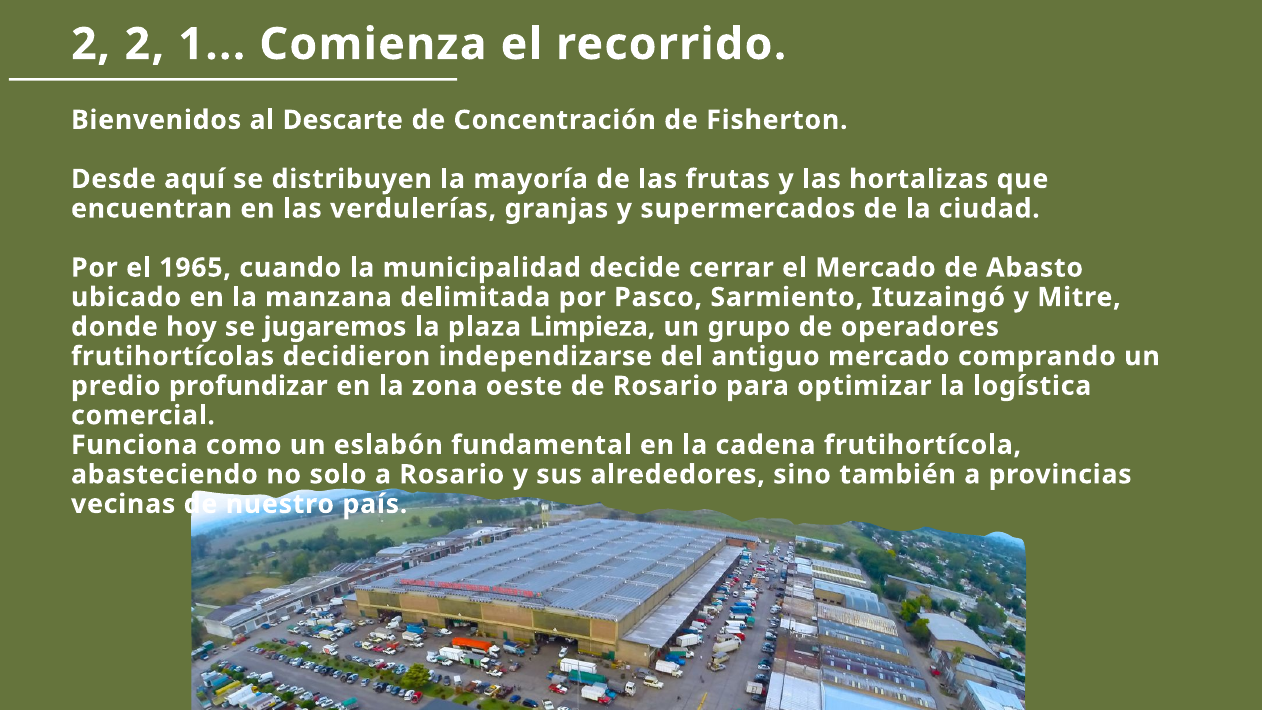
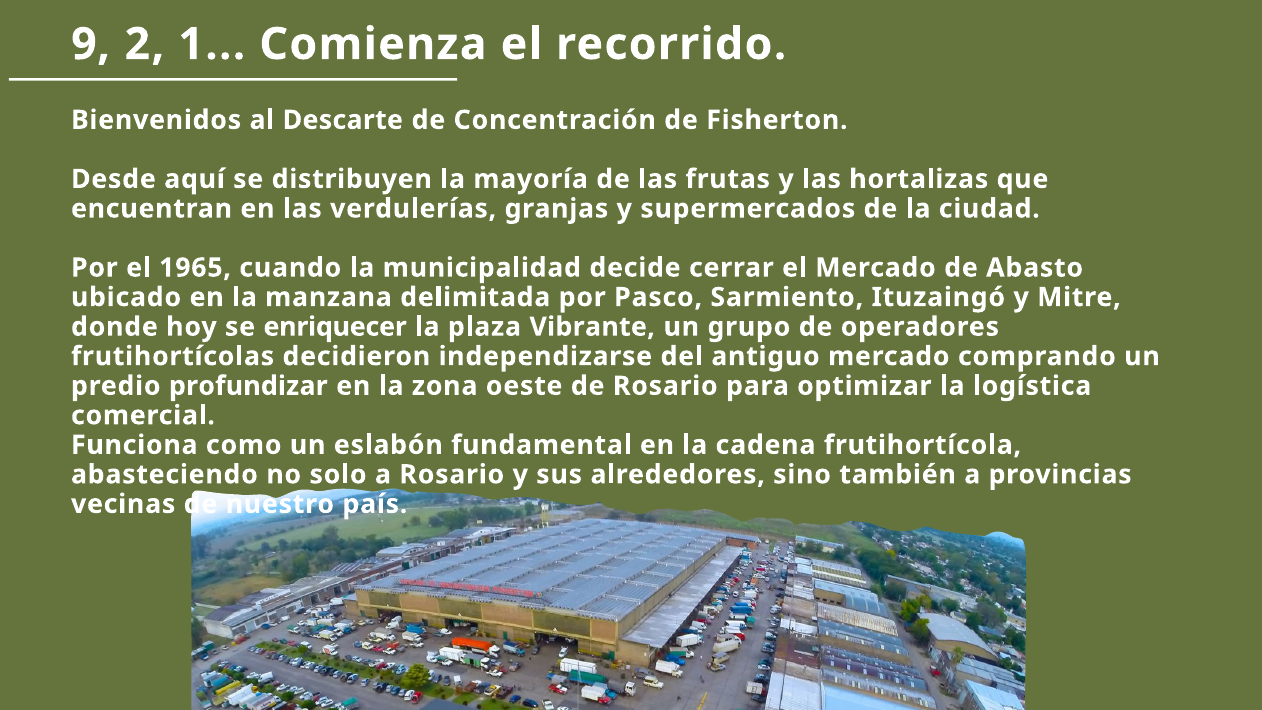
2: 2 -> 9 (91, 44)
jugaremos: jugaremos -> enriquecer (335, 327)
Limpieza: Limpieza -> Vibrante (592, 327)
